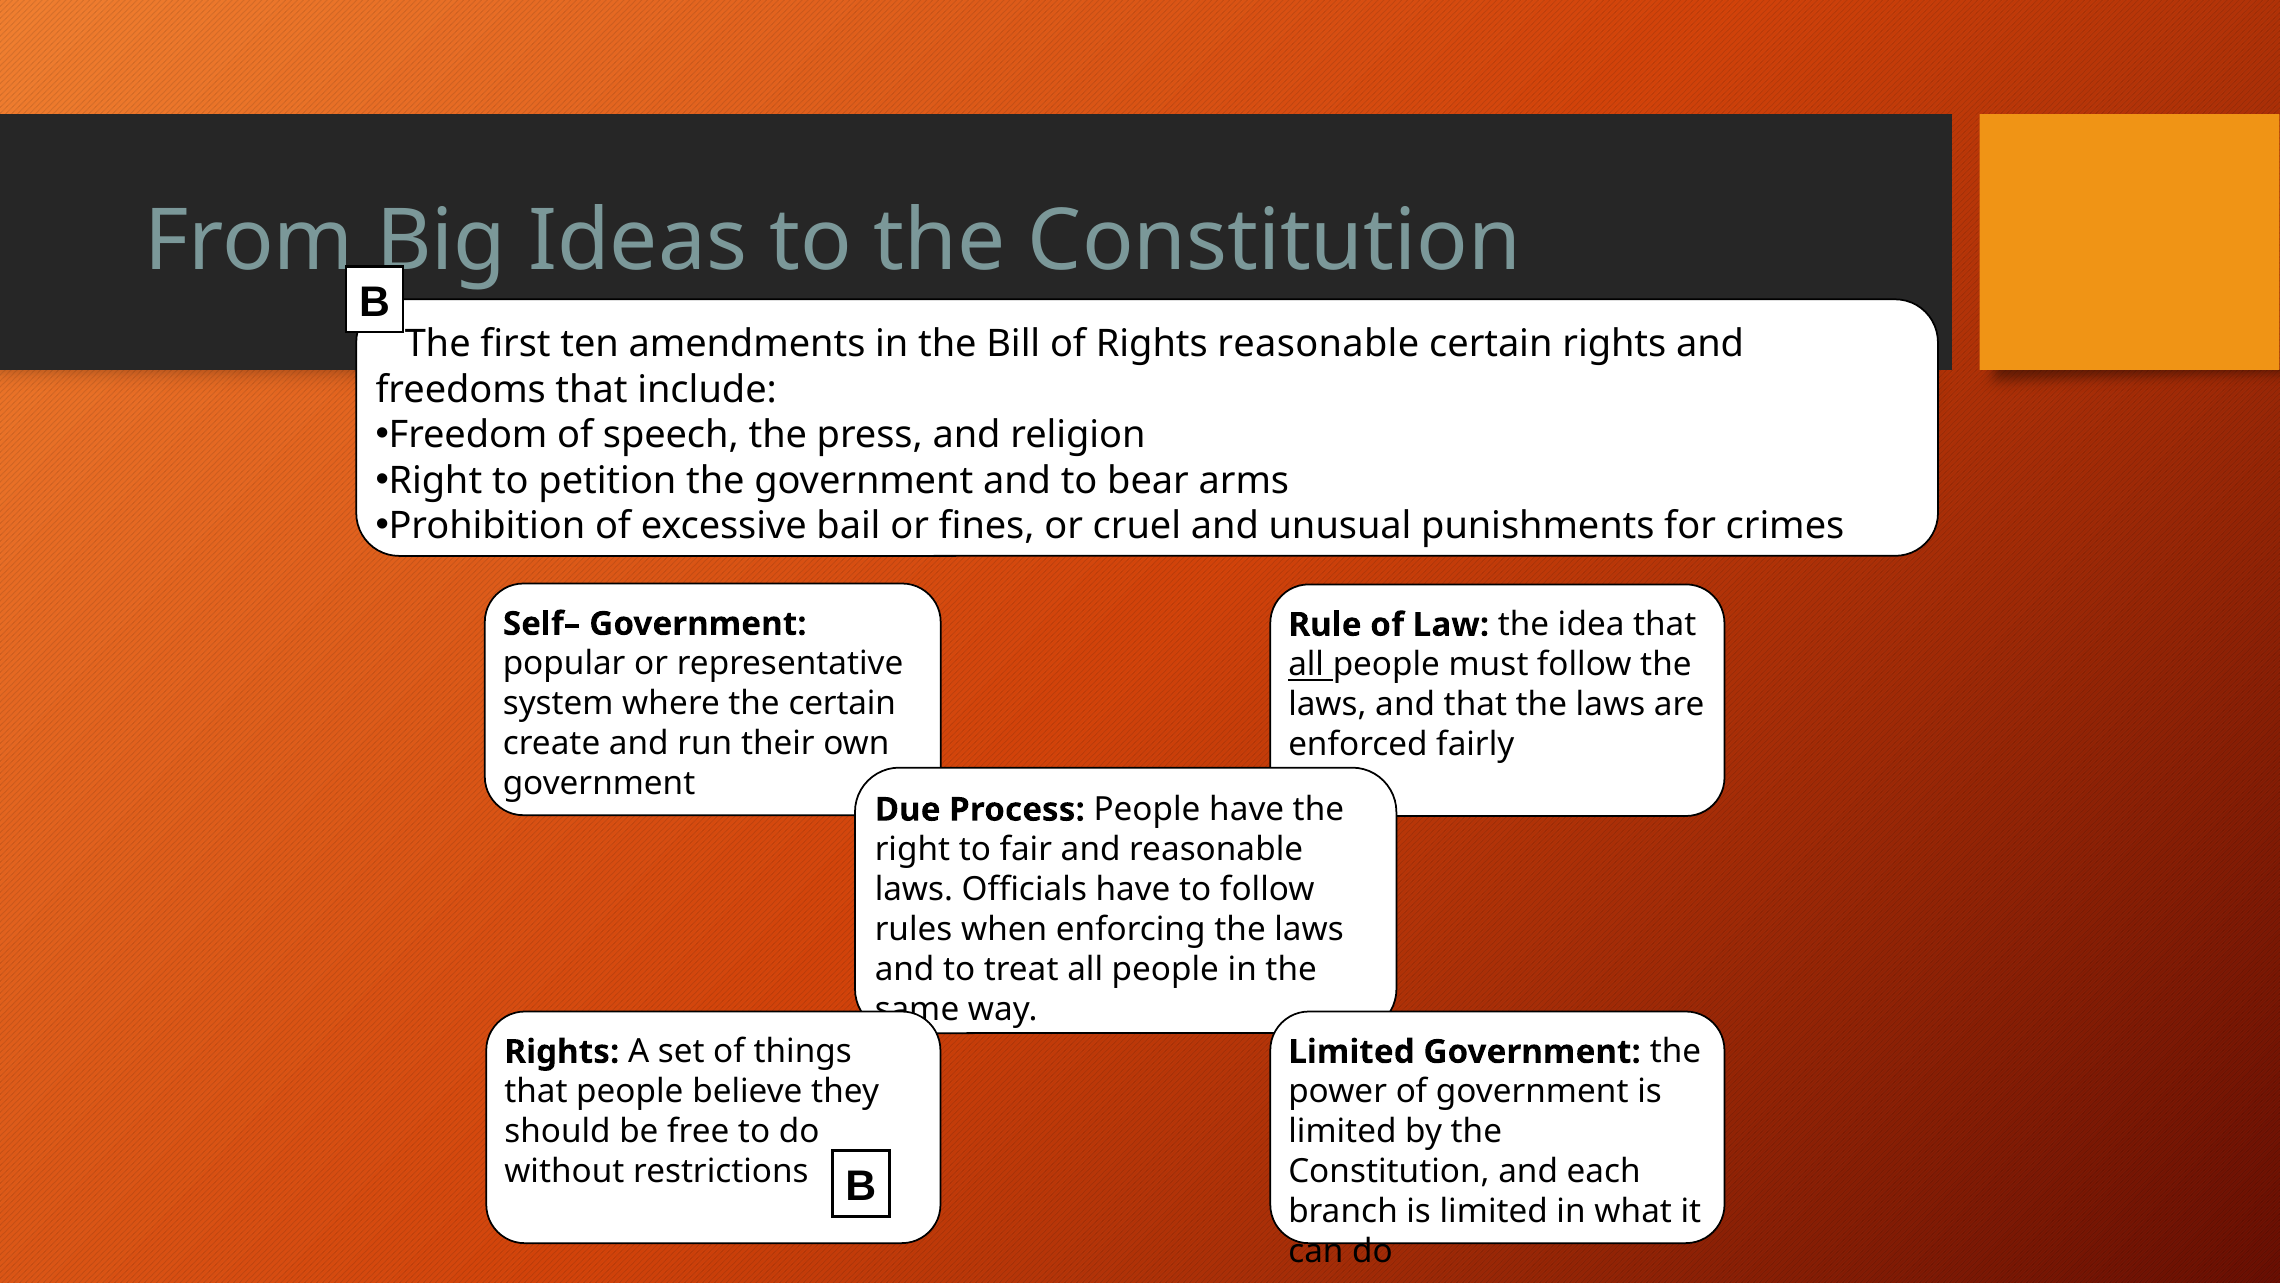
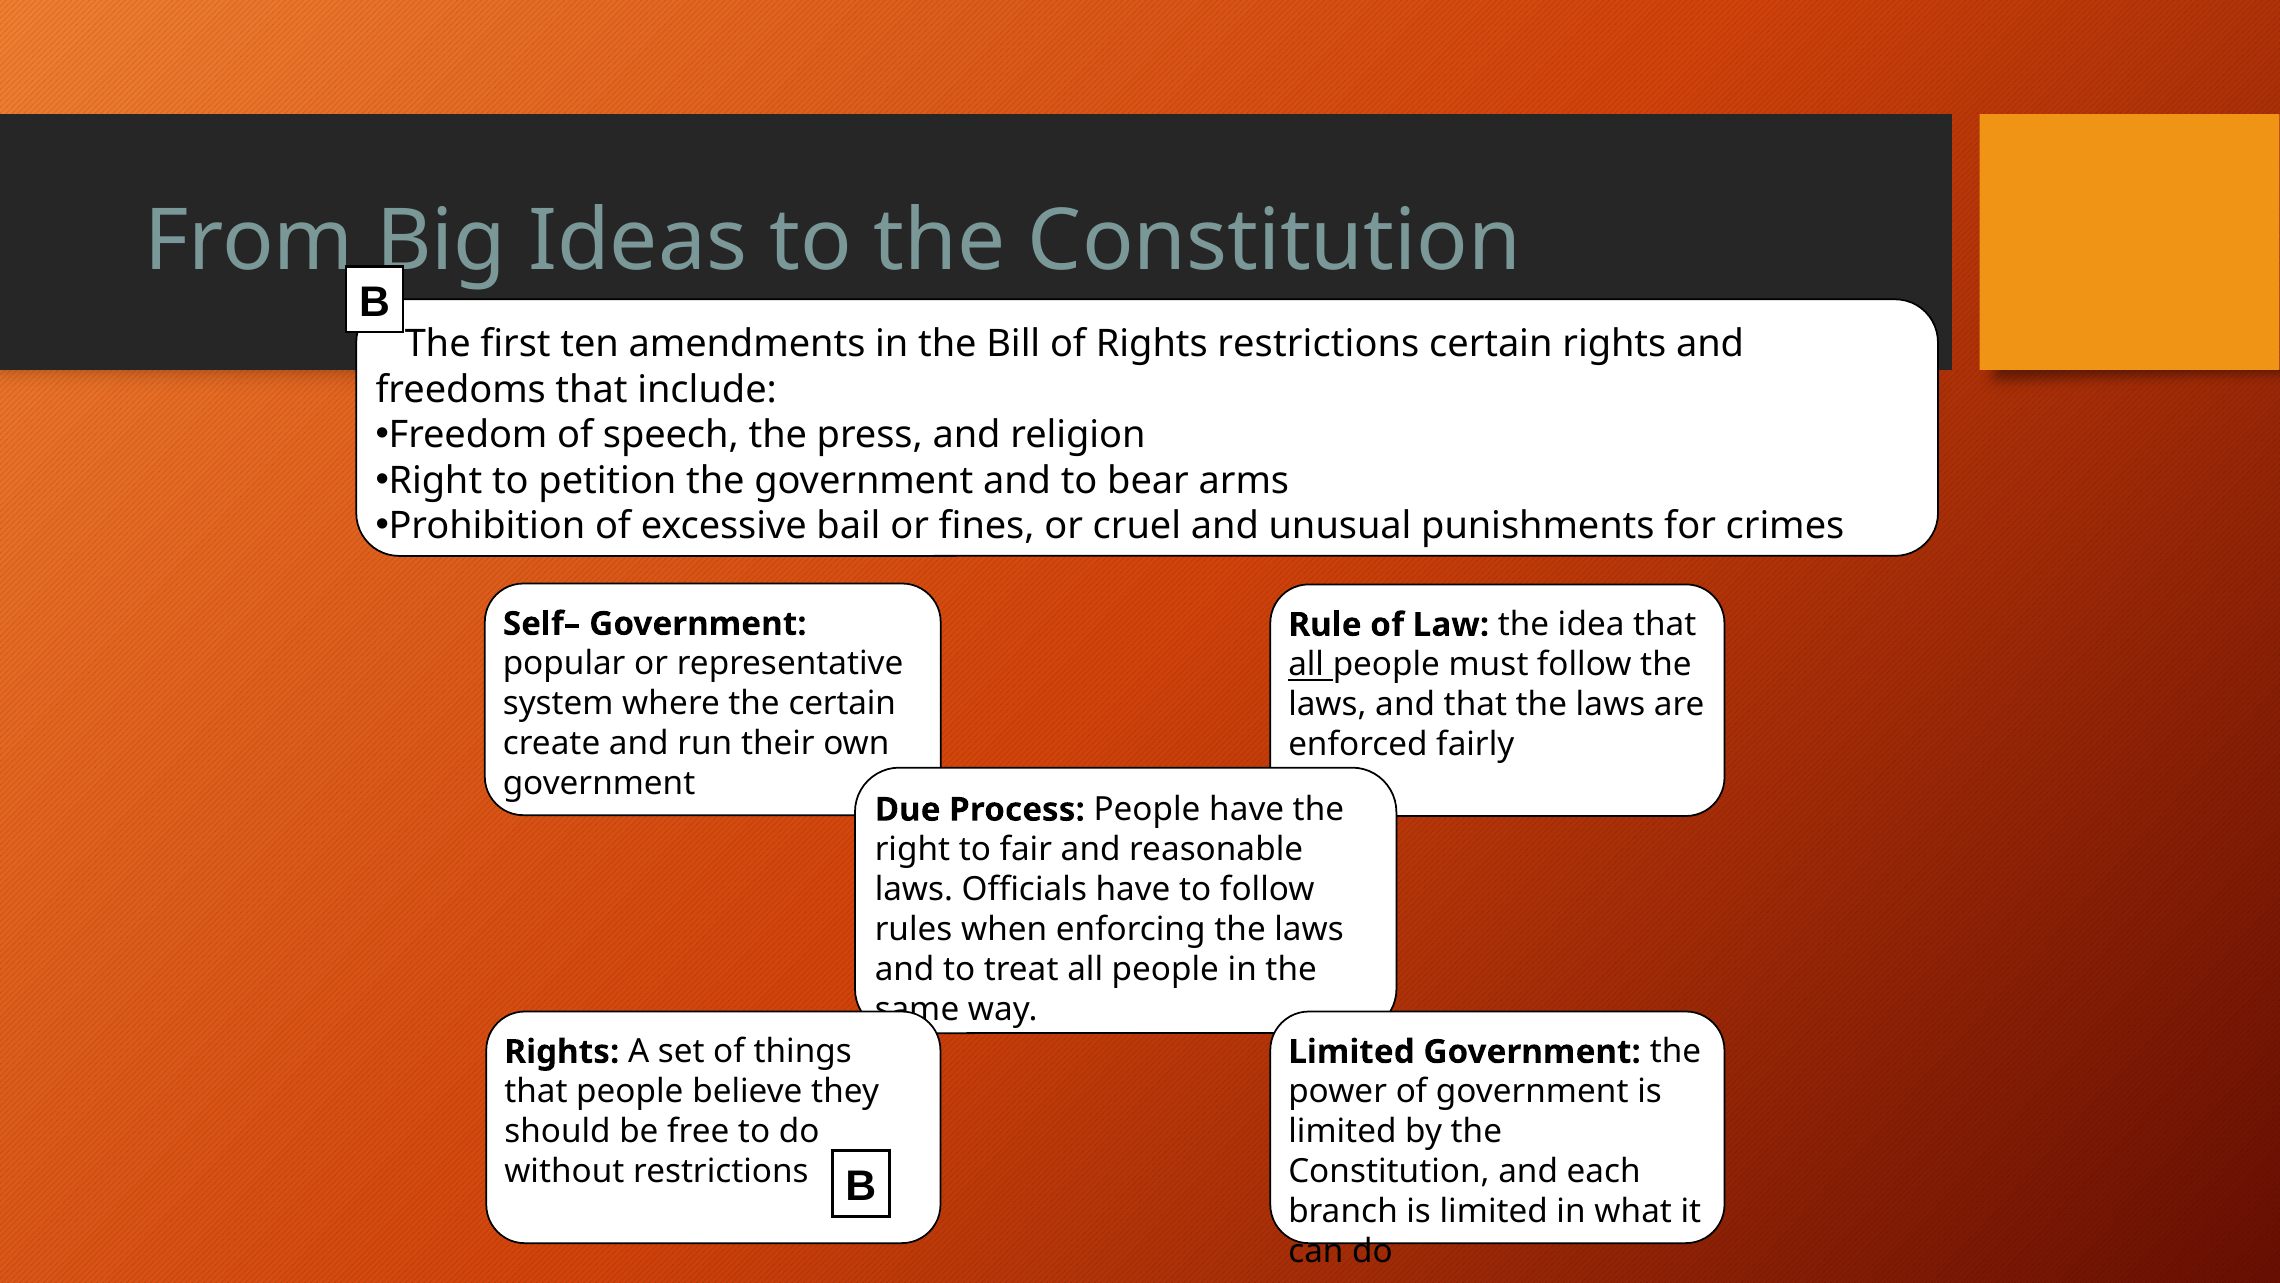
Rights reasonable: reasonable -> restrictions (1318, 344)
